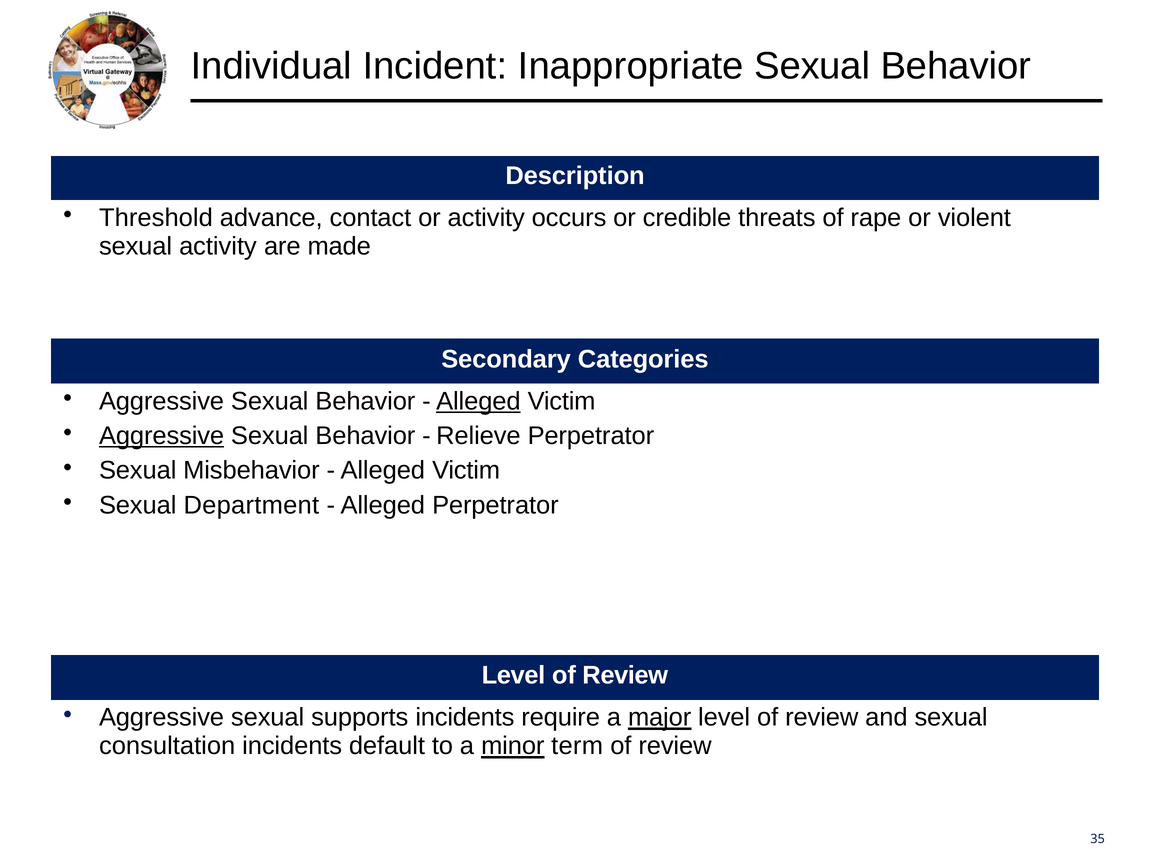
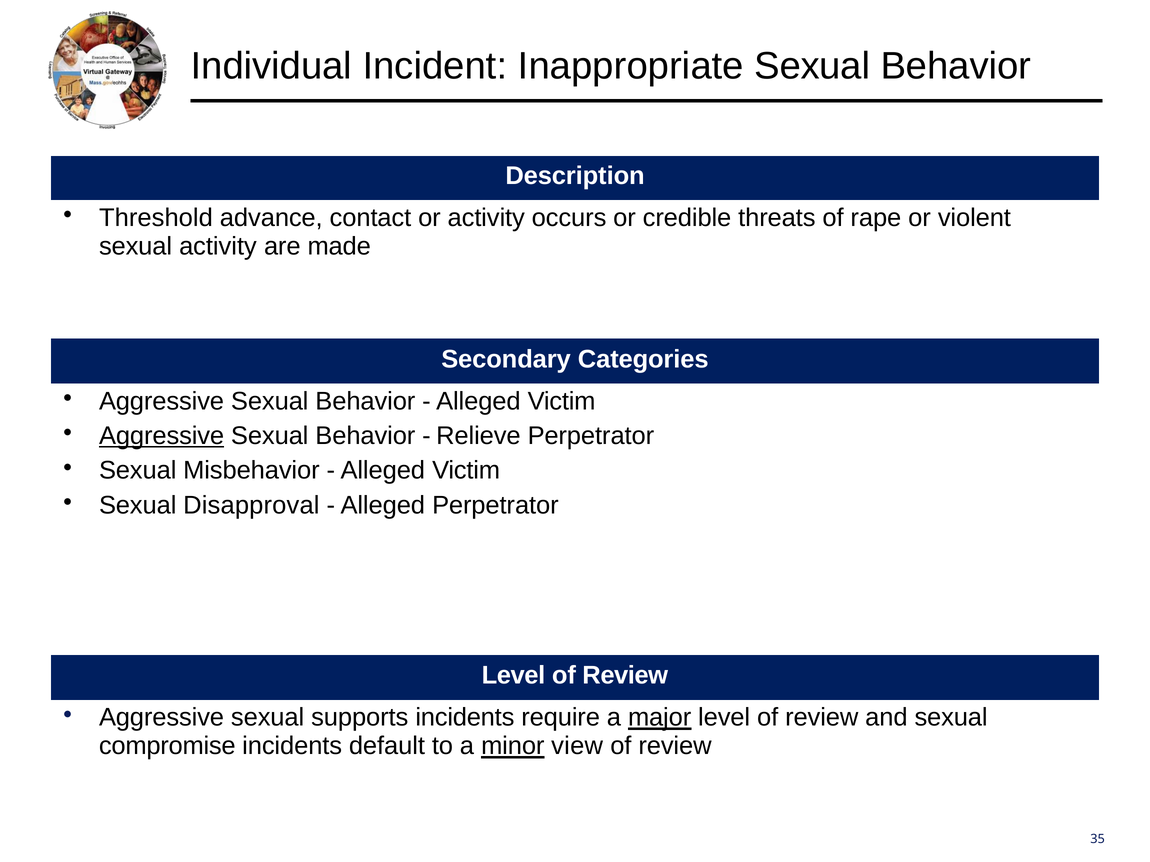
Alleged underline: present -> none (478, 401)
Department: Department -> Disapproval (251, 506)
consultation: consultation -> compromise (167, 746)
term: term -> view (577, 746)
